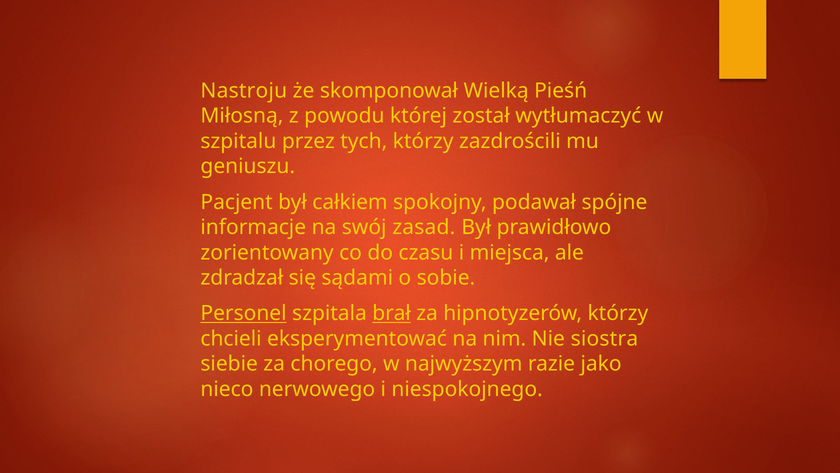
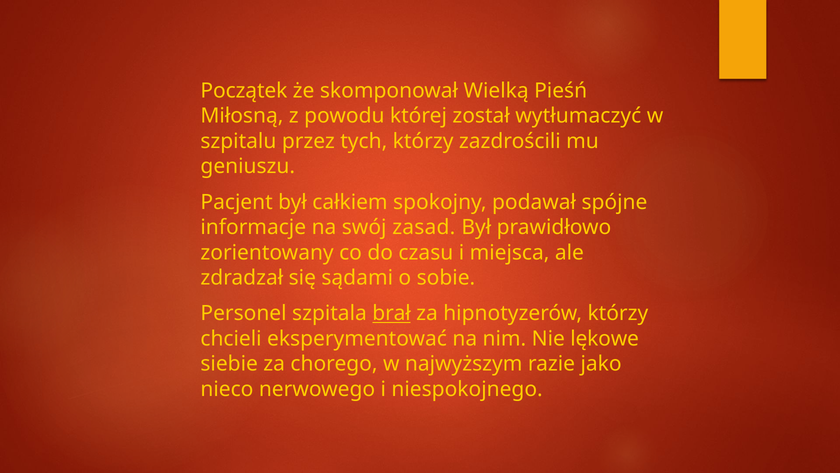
Nastroju: Nastroju -> Początek (244, 91)
Personel underline: present -> none (244, 313)
siostra: siostra -> lękowe (605, 338)
